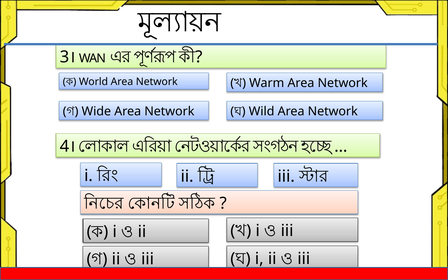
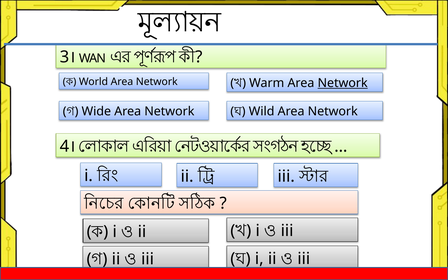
Network underline: none -> present (343, 83)
